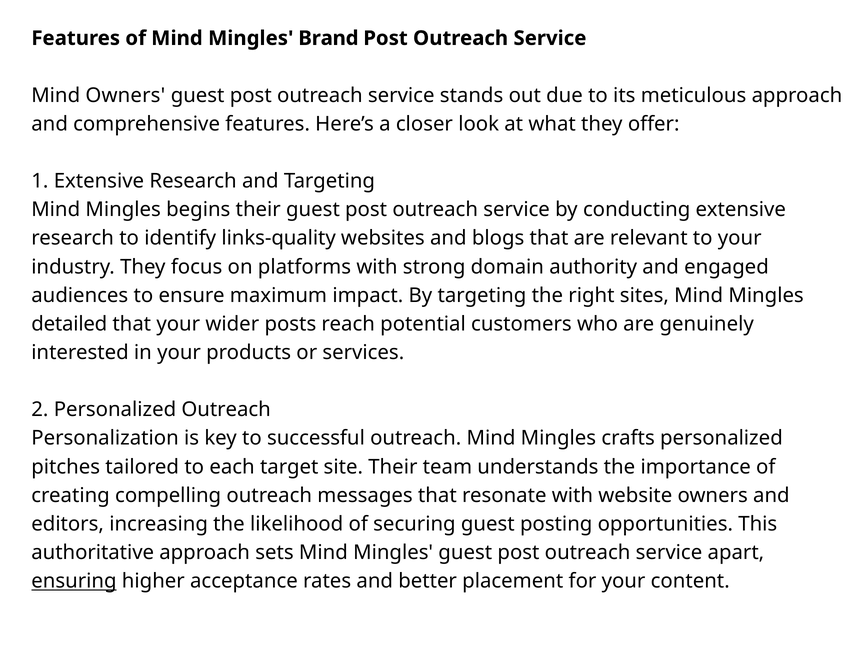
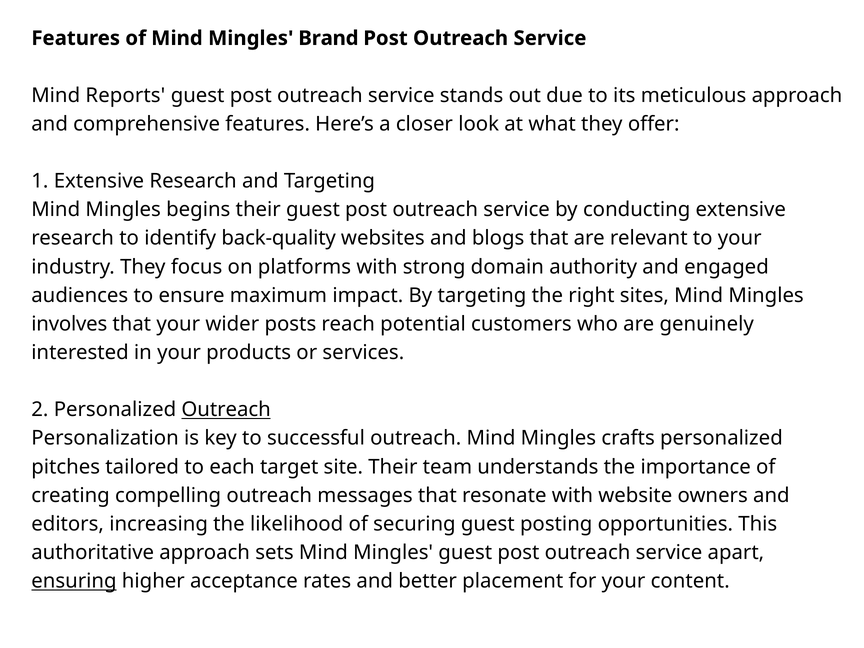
Mind Owners: Owners -> Reports (125, 95)
links-quality: links-quality -> back-quality (279, 238)
detailed: detailed -> involves (69, 324)
Outreach underline: none -> present (226, 410)
